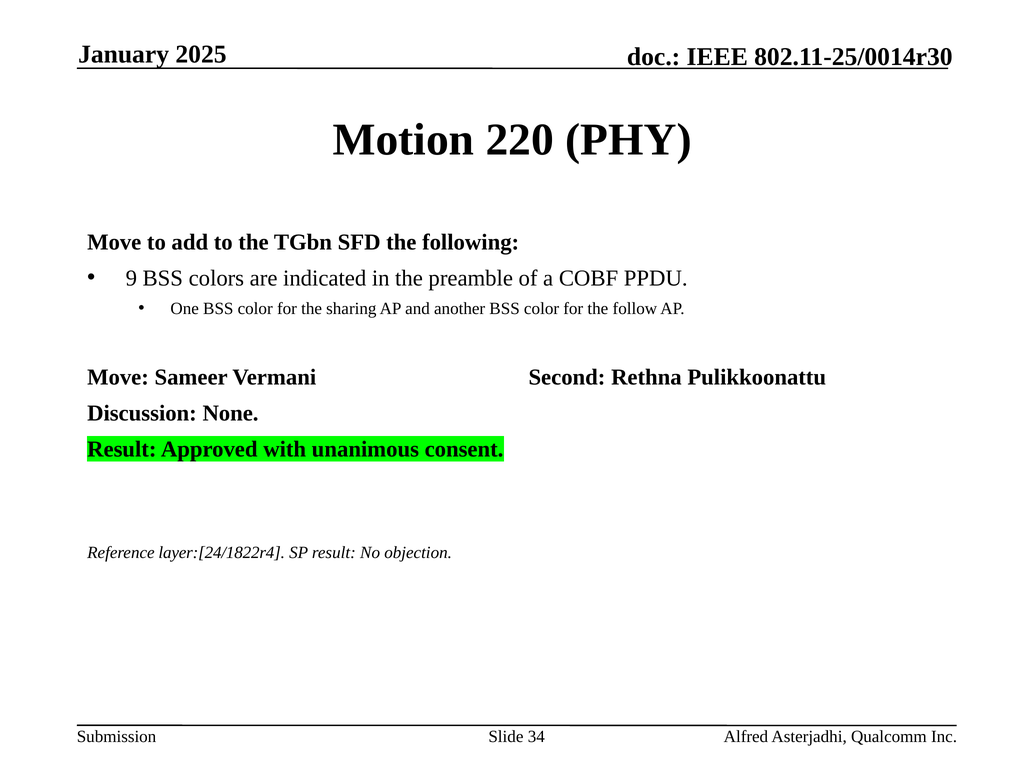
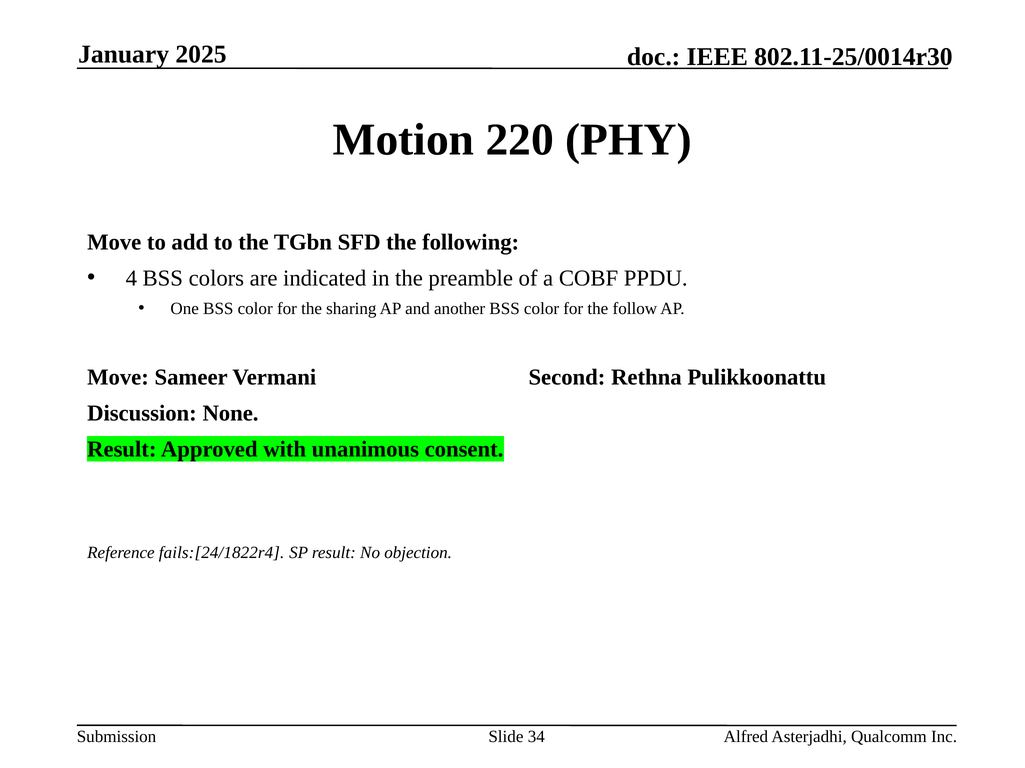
9: 9 -> 4 (131, 278)
layer:[24/1822r4: layer:[24/1822r4 -> fails:[24/1822r4 (222, 553)
